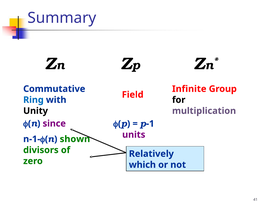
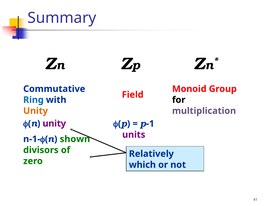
Infinite: Infinite -> Monoid (189, 89)
Unity colour: black -> orange (36, 111)
since: since -> unity (54, 123)
